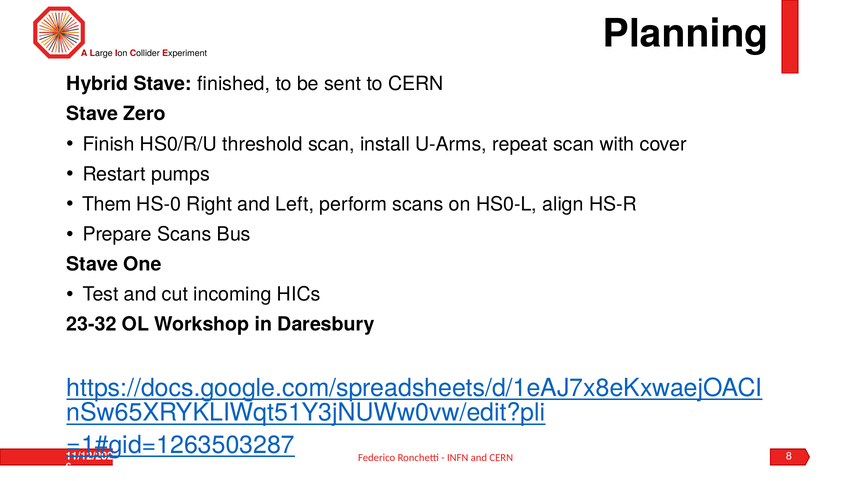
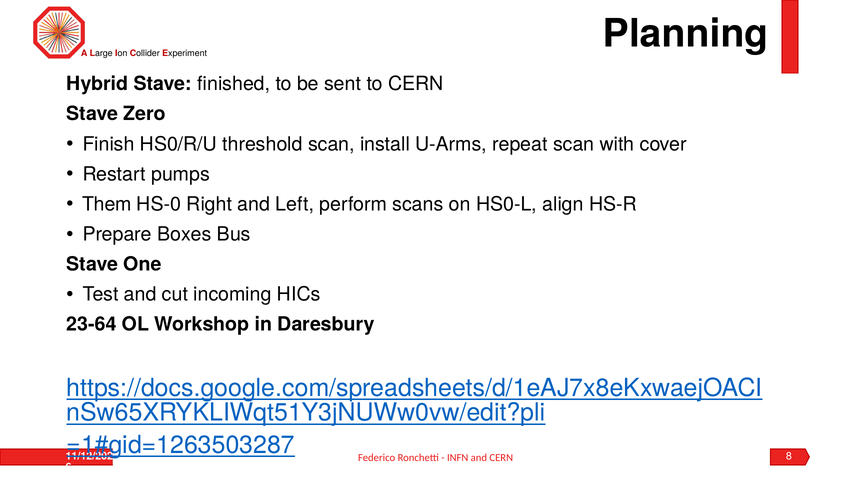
Prepare Scans: Scans -> Boxes (184, 234)
23-32: 23-32 -> 23-64 (91, 324)
